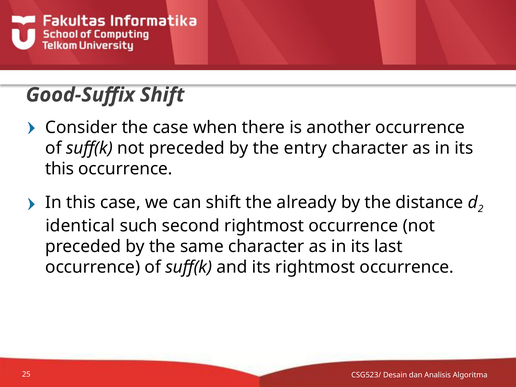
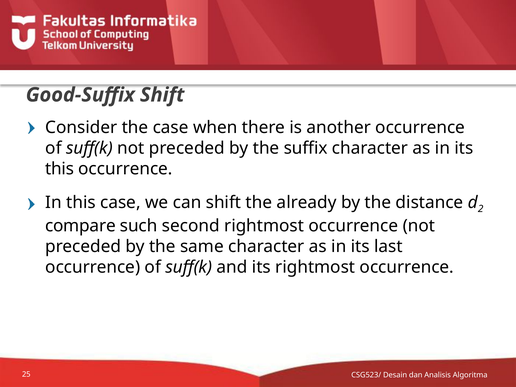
entry: entry -> suffix (306, 148)
identical: identical -> compare (80, 226)
